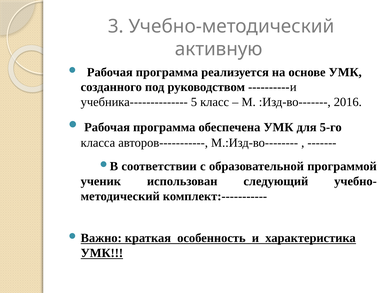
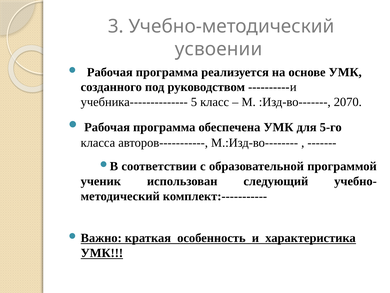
активную: активную -> усвоении (219, 49)
2016: 2016 -> 2070 (348, 102)
